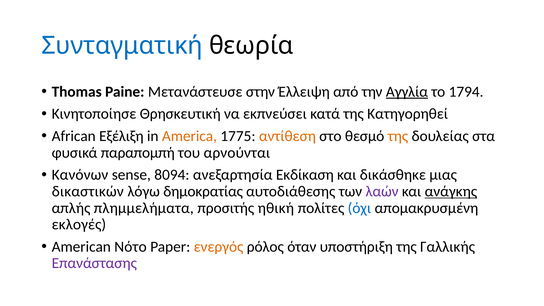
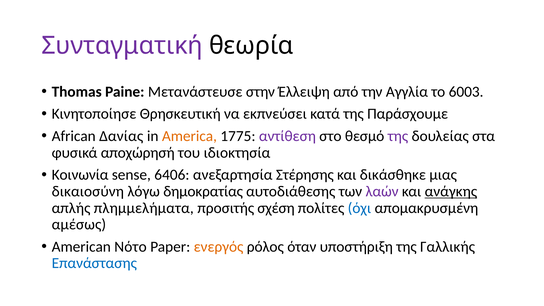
Συνταγματική colour: blue -> purple (122, 46)
Αγγλία underline: present -> none (407, 92)
1794: 1794 -> 6003 (466, 92)
Κατηγορηθεί: Κατηγορηθεί -> Παράσχουμε (408, 114)
Εξέλιξη: Εξέλιξη -> Δανίας (121, 136)
αντίθεση colour: orange -> purple (287, 136)
της colour: orange -> purple (398, 136)
παραπομπή: παραπομπή -> αποχώρησή (138, 153)
αρνούνται: αρνούνται -> ιδιοκτησία (237, 153)
Κανόνων: Κανόνων -> Κοινωνία (80, 175)
8094: 8094 -> 6406 (172, 175)
Εκδίκαση: Εκδίκαση -> Στέρησης (305, 175)
δικαστικών: δικαστικών -> δικαιοσύνη (88, 191)
ηθική: ηθική -> σχέση (276, 208)
εκλογές: εκλογές -> αμέσως (79, 225)
Επανάστασης colour: purple -> blue (94, 263)
